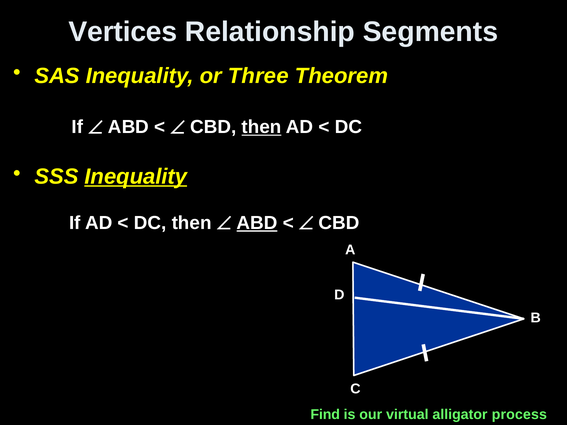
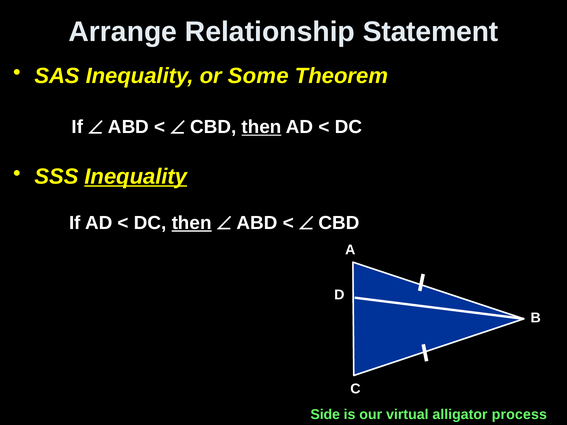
Vertices: Vertices -> Arrange (123, 32)
Segments: Segments -> Statement (431, 32)
Three: Three -> Some (258, 76)
then underline: none -> present (192, 223)
ABD underline: present -> none (257, 223)
Find: Find -> Side (325, 415)
